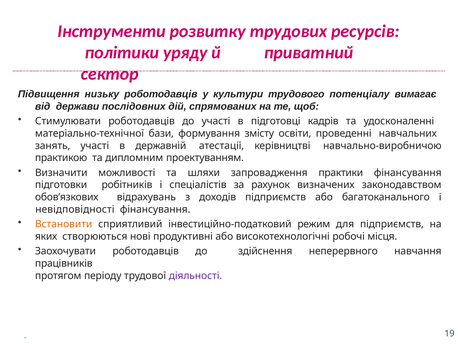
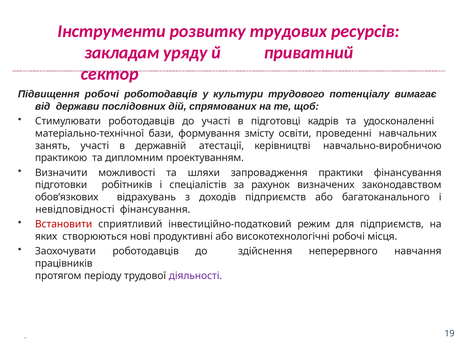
політики: політики -> закладам (122, 52)
Підвищення низьку: низьку -> робочі (102, 94)
Встановити colour: orange -> red (64, 224)
